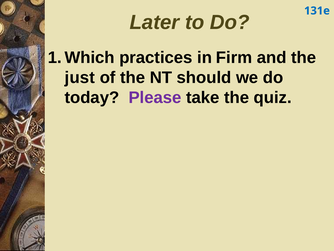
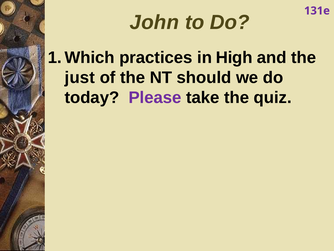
131e colour: blue -> purple (317, 11)
Later: Later -> John (154, 22)
Firm: Firm -> High (234, 57)
